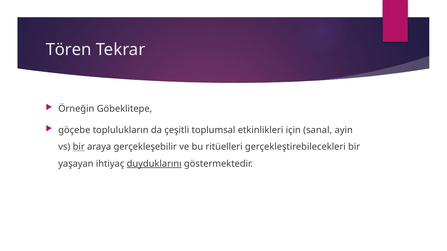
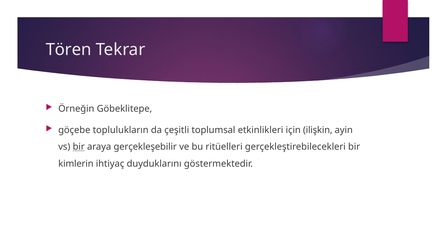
sanal: sanal -> ilişkin (318, 130)
yaşayan: yaşayan -> kimlerin (76, 164)
duyduklarını underline: present -> none (154, 164)
